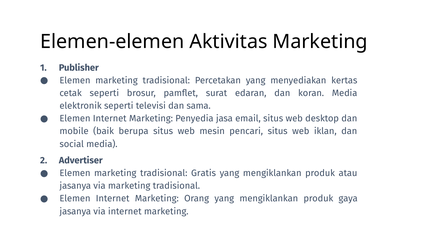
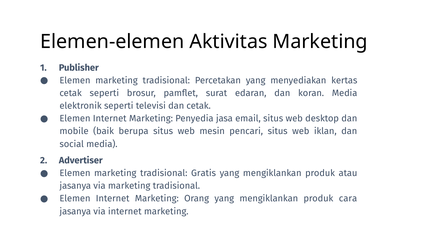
dan sama: sama -> cetak (199, 106)
gaya: gaya -> cara (348, 199)
